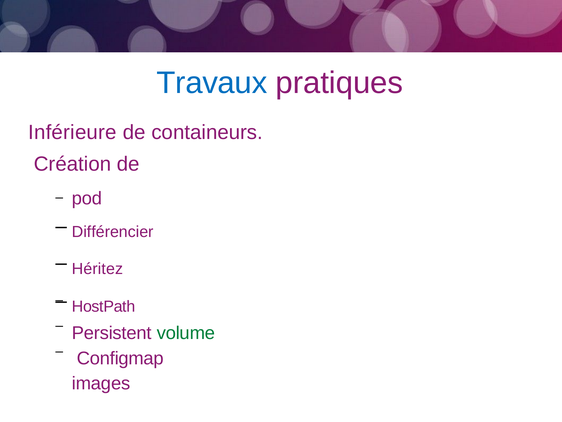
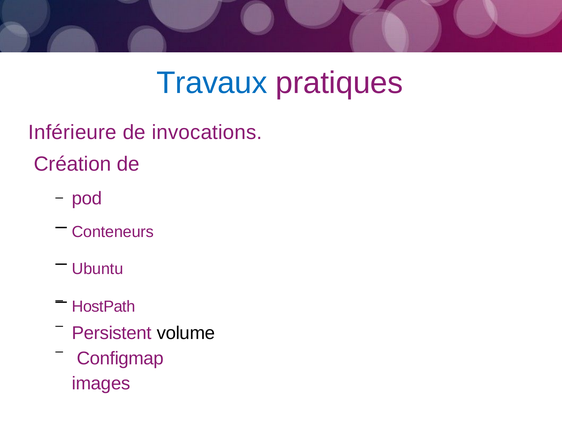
containeurs: containeurs -> invocations (207, 132)
Différencier: Différencier -> Conteneurs (113, 232)
Héritez: Héritez -> Ubuntu (98, 269)
volume colour: green -> black (186, 333)
